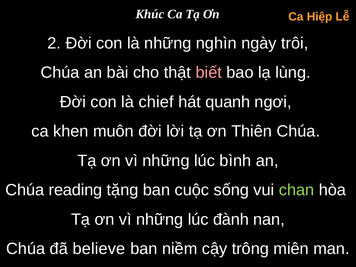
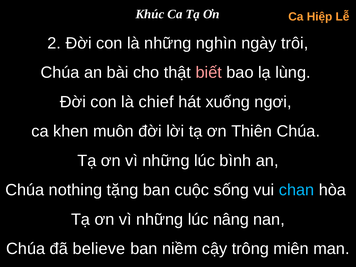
quanh: quanh -> xuống (228, 102)
reading: reading -> nothing (75, 190)
chan colour: light green -> light blue (297, 190)
đành: đành -> nâng (231, 219)
